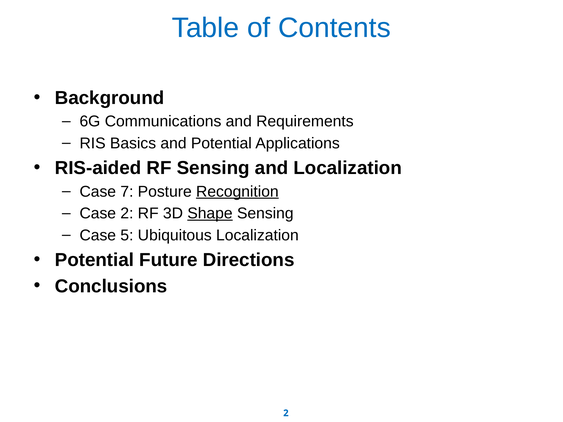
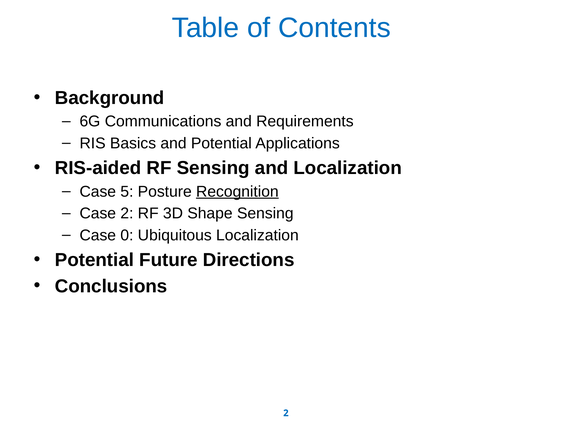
7: 7 -> 5 (127, 192)
Shape underline: present -> none (210, 214)
5: 5 -> 0 (127, 235)
